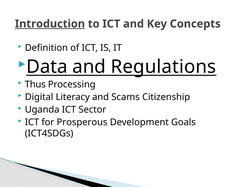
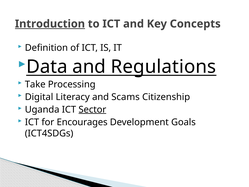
Thus: Thus -> Take (35, 84)
Sector underline: none -> present (92, 109)
Prosperous: Prosperous -> Encourages (82, 122)
